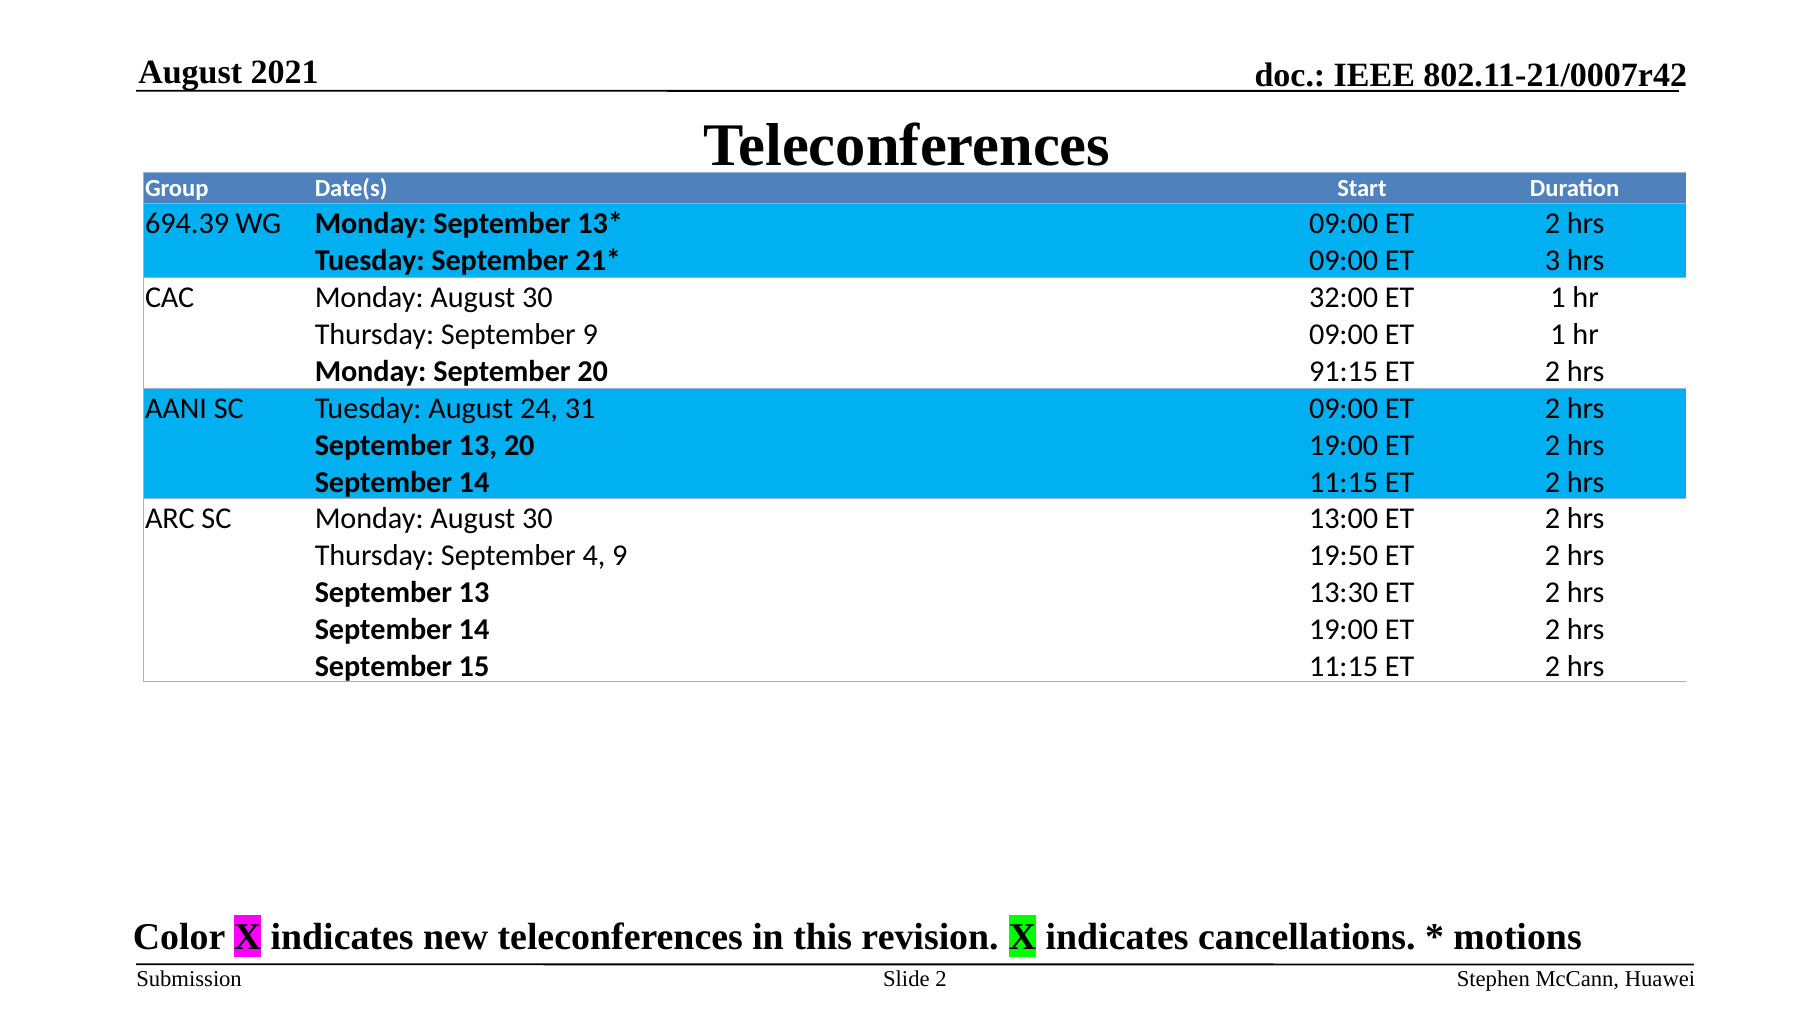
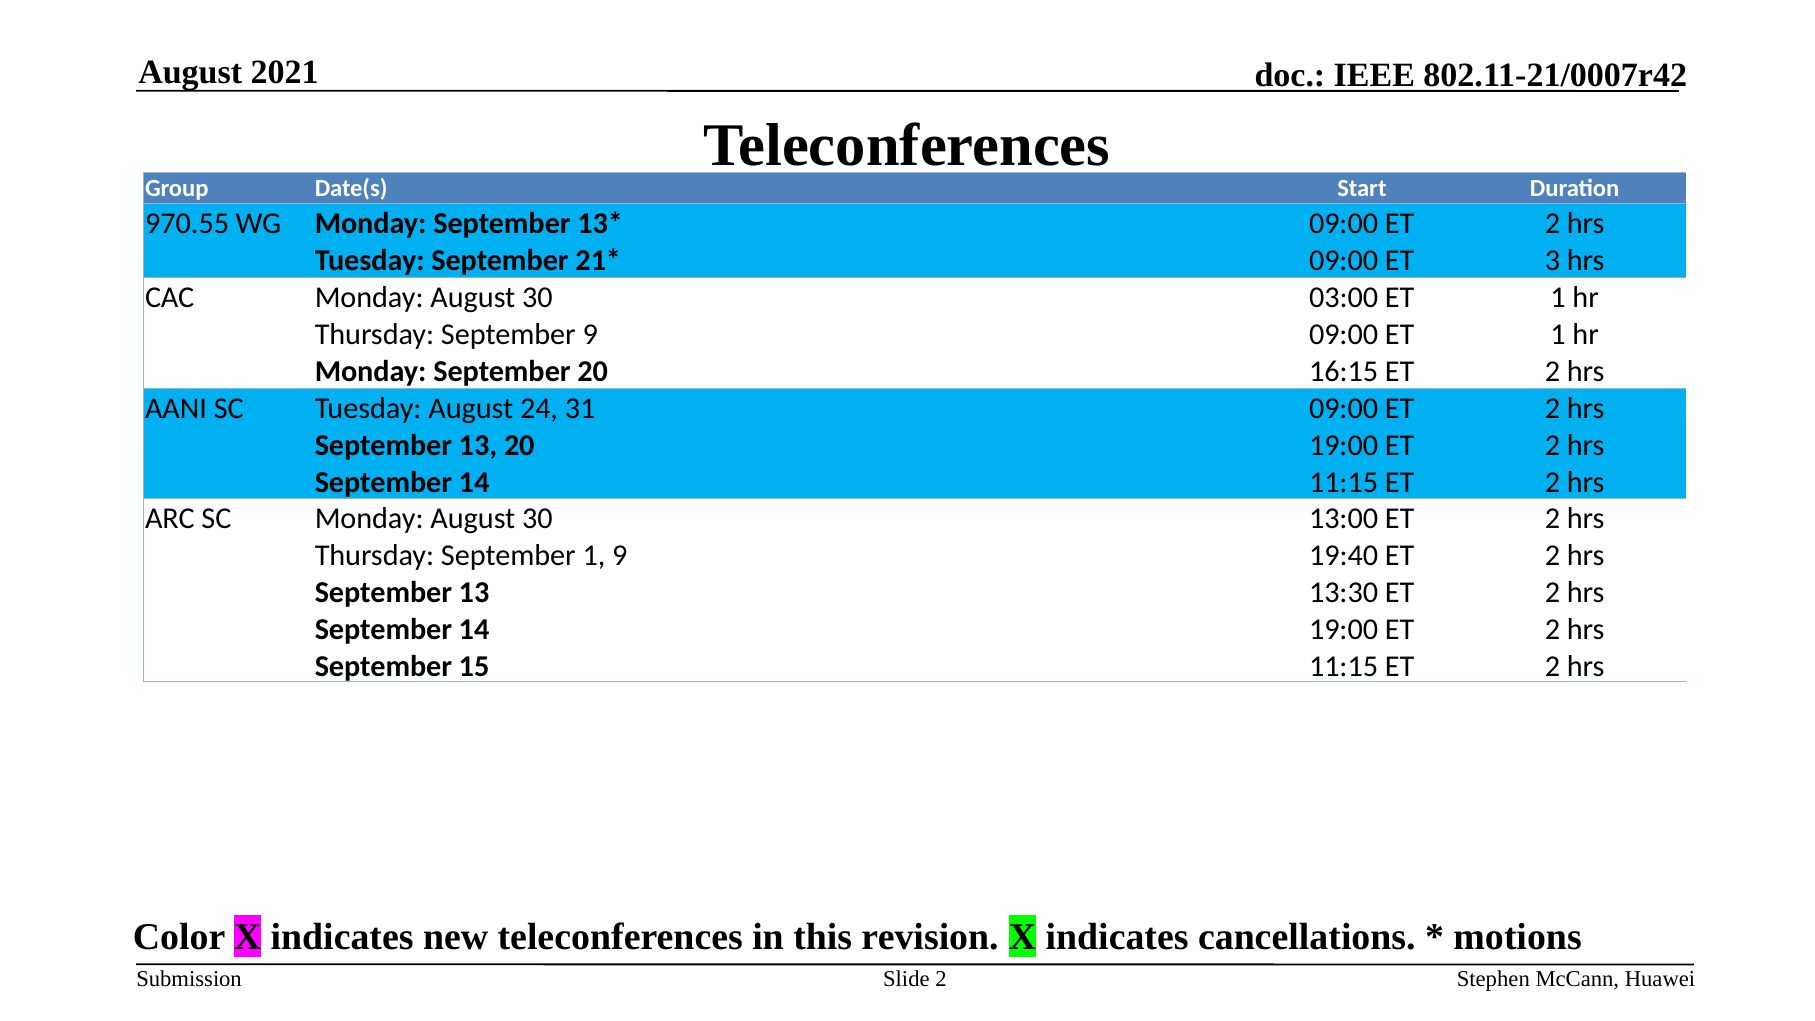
694.39: 694.39 -> 970.55 (187, 224)
32:00: 32:00 -> 03:00 (1344, 298)
91:15: 91:15 -> 16:15 (1344, 372)
September 4: 4 -> 1 (594, 556)
19:50: 19:50 -> 19:40 (1344, 556)
